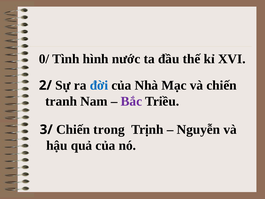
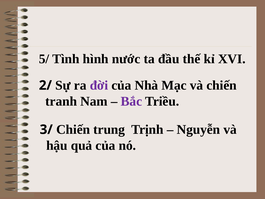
0/: 0/ -> 5/ (44, 59)
đời colour: blue -> purple (99, 85)
trong: trong -> trung (109, 129)
